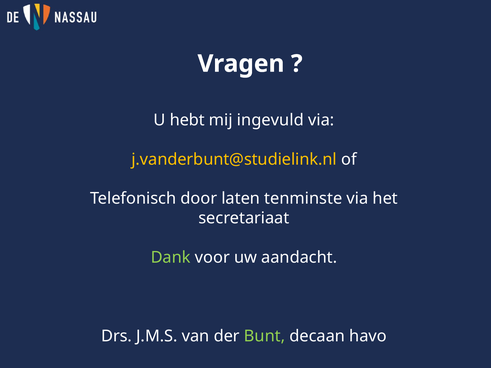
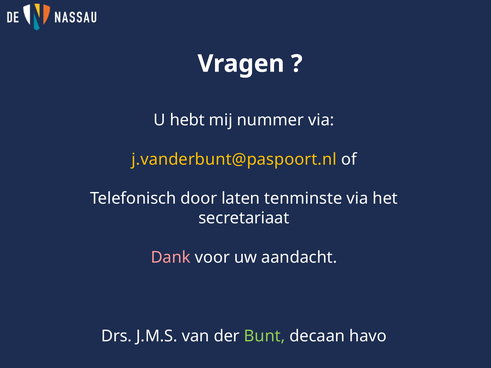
ingevuld: ingevuld -> nummer (270, 120)
j.vanderbunt@studielink.nl: j.vanderbunt@studielink.nl -> j.vanderbunt@paspoort.nl (234, 159)
Dank colour: light green -> pink (171, 258)
